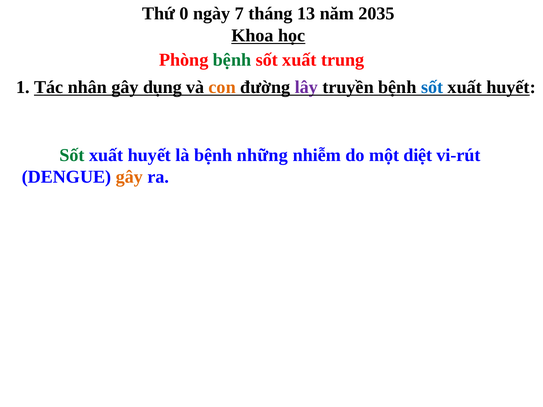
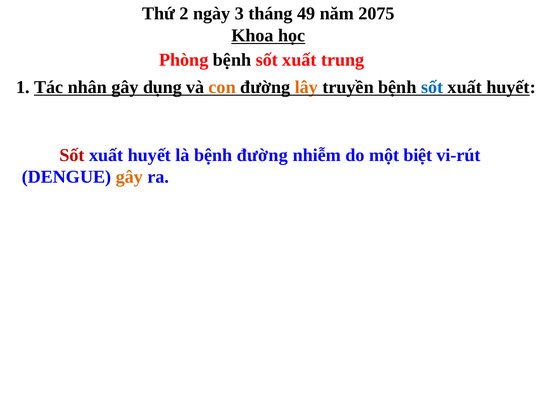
0: 0 -> 2 (184, 14)
7: 7 -> 3 (239, 14)
13: 13 -> 49 (306, 14)
2035: 2035 -> 2075 (377, 14)
bệnh colour: green -> black (232, 60)
lây colour: purple -> orange (306, 87)
Sốt colour: green -> red (72, 155)
bệnh những: những -> đường (262, 155)
diệt: diệt -> biệt (418, 155)
